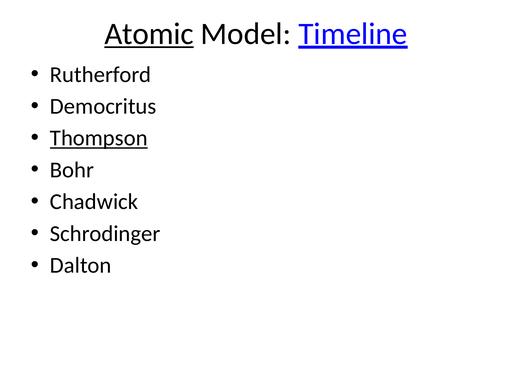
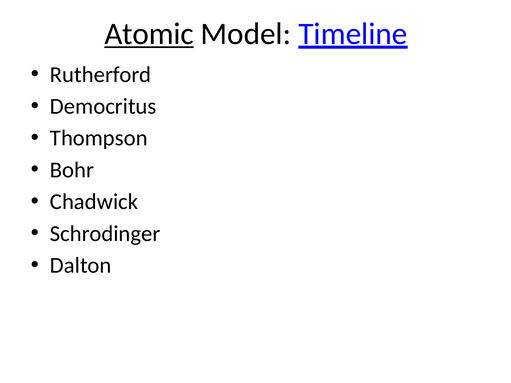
Thompson underline: present -> none (99, 138)
